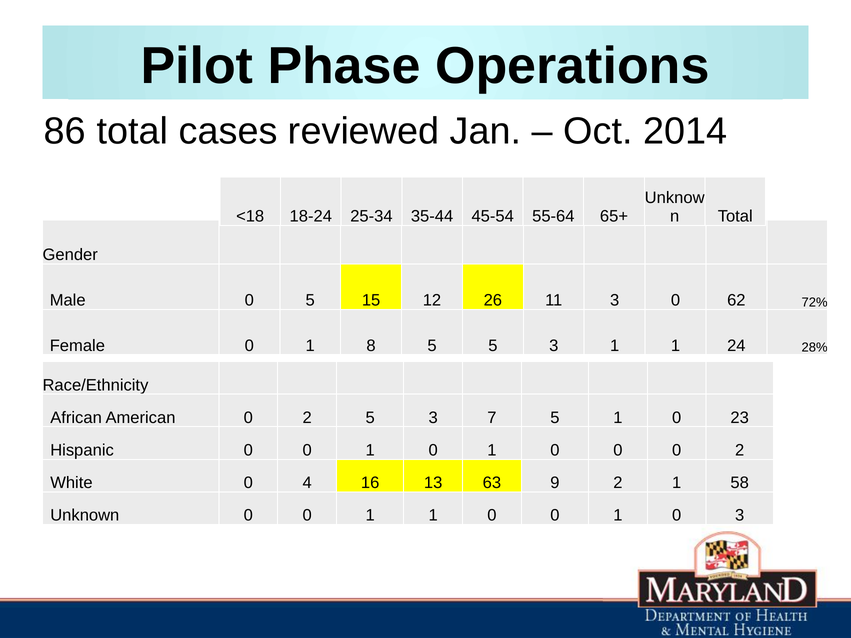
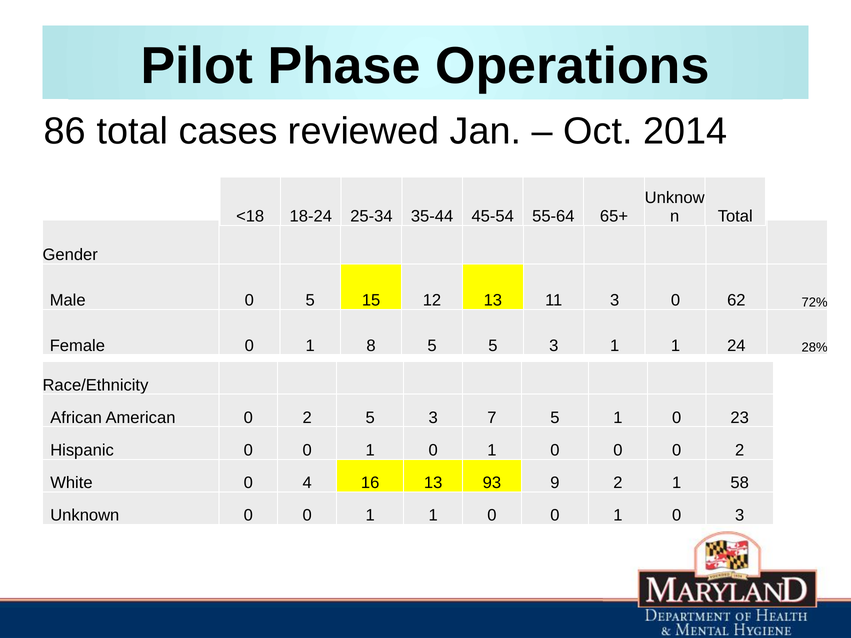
12 26: 26 -> 13 (493, 300)
63: 63 -> 93 (492, 483)
